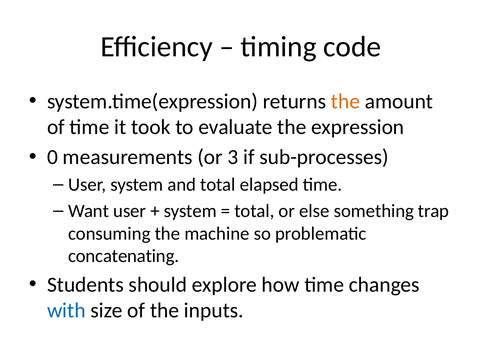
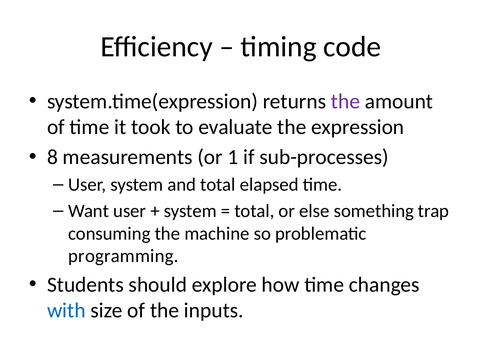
the colour: orange -> purple (346, 101)
0: 0 -> 8 (52, 157)
3: 3 -> 1 (233, 157)
concatenating: concatenating -> programming (123, 256)
